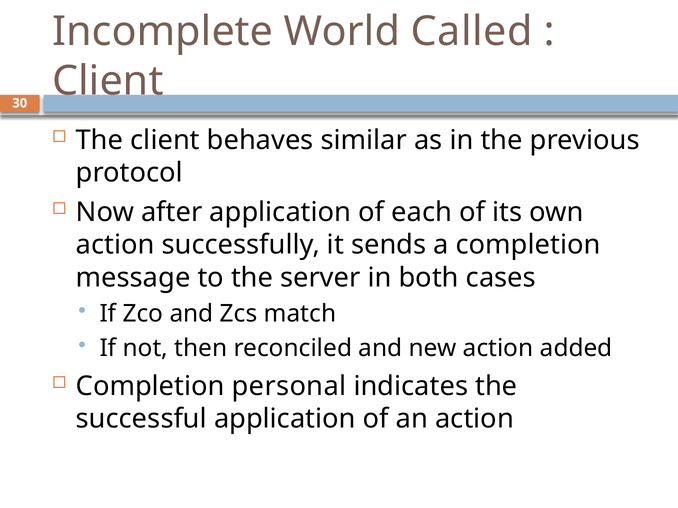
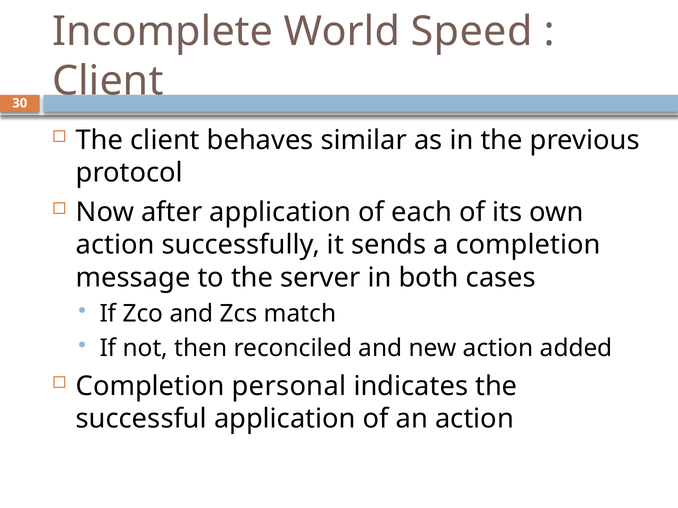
Called: Called -> Speed (472, 32)
